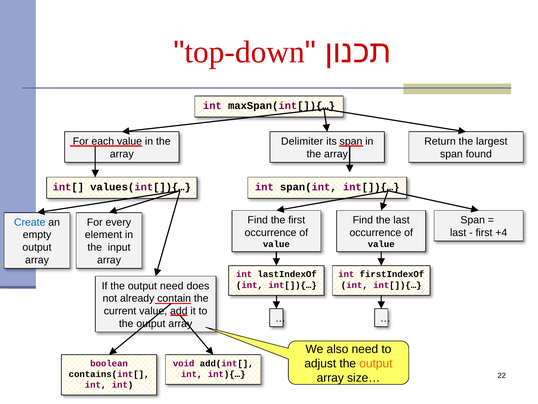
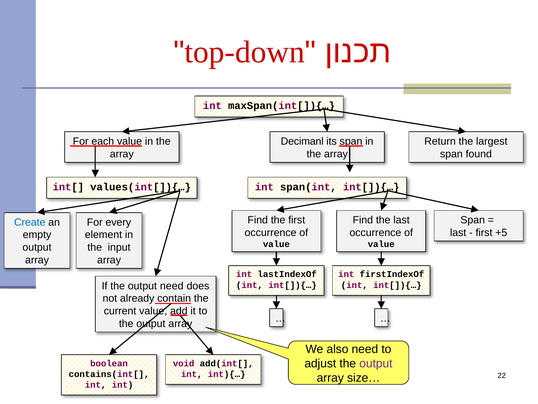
Delimiter: Delimiter -> Decimanl (302, 141)
+4: +4 -> +5 (501, 232)
output colour: orange -> purple (376, 363)
